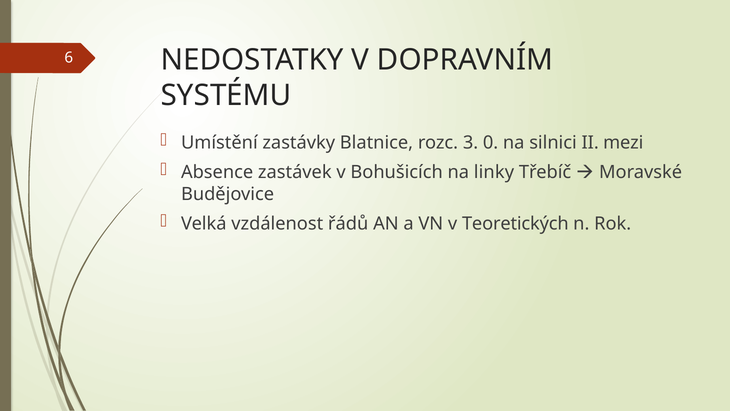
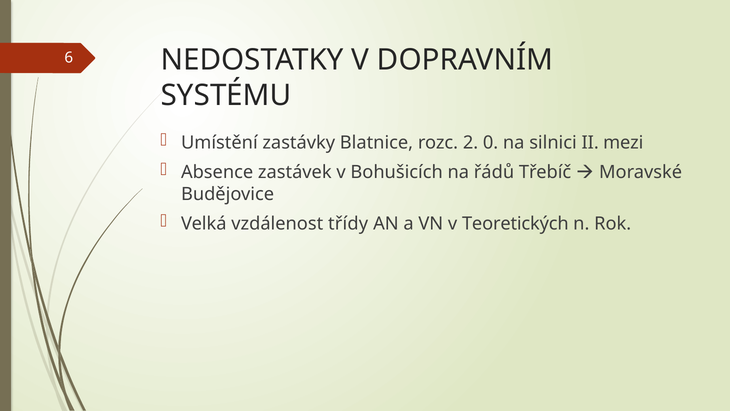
3: 3 -> 2 (471, 143)
linky: linky -> řádů (494, 172)
řádů: řádů -> třídy (348, 224)
